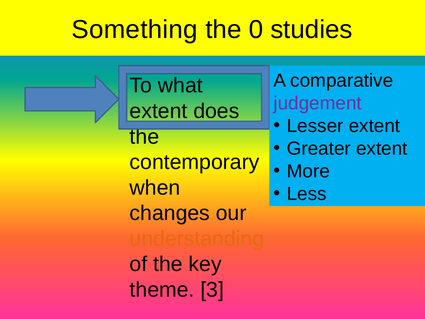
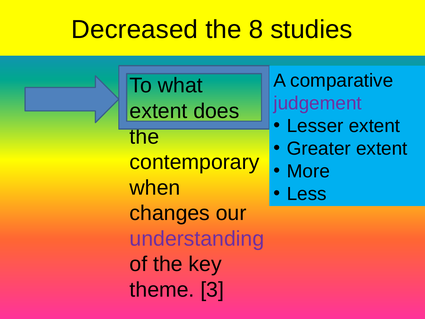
Something: Something -> Decreased (135, 30)
0: 0 -> 8 (256, 30)
understanding colour: orange -> purple (197, 239)
